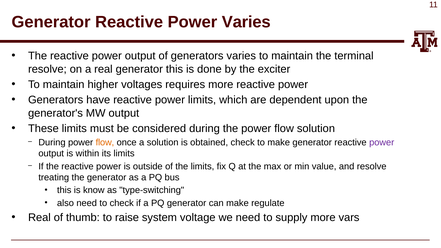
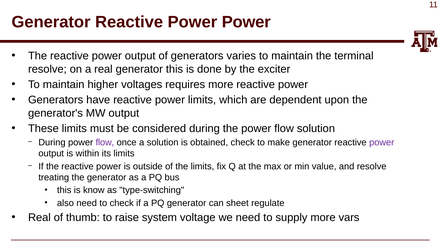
Power Varies: Varies -> Power (246, 22)
flow colour: orange -> purple (105, 142)
can make: make -> sheet (237, 203)
